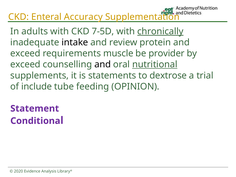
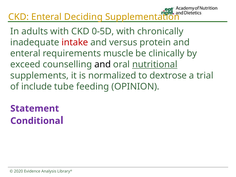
Accuracy: Accuracy -> Deciding (83, 17)
7-5D: 7-5D -> 0-5D (103, 31)
chronically underline: present -> none (160, 31)
intake colour: black -> red (75, 42)
review: review -> versus (123, 42)
exceed: exceed -> enteral (25, 53)
provider: provider -> clinically (167, 53)
statements: statements -> normalized (112, 75)
